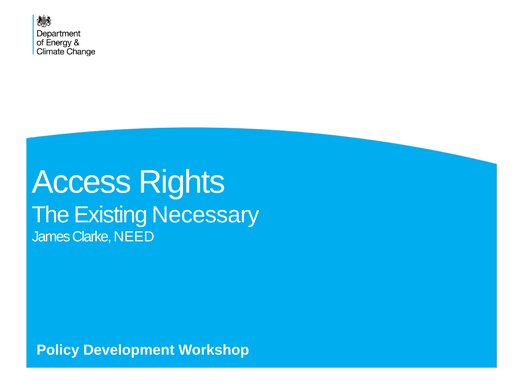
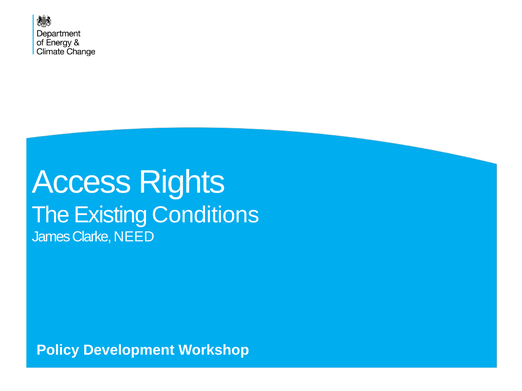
Necessary: Necessary -> Conditions (206, 215)
